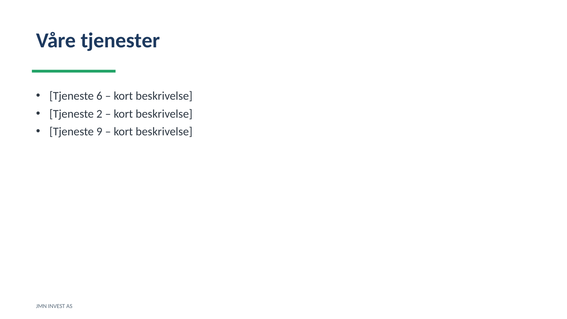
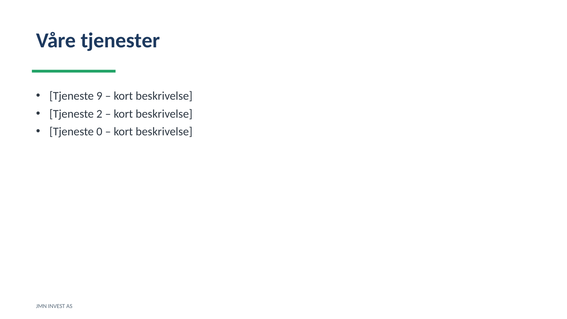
6: 6 -> 9 (99, 96)
9: 9 -> 0 (99, 131)
